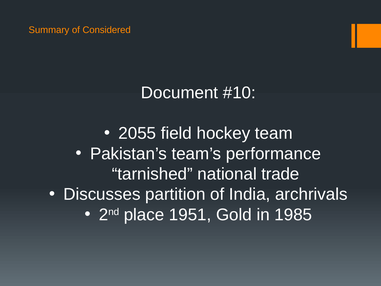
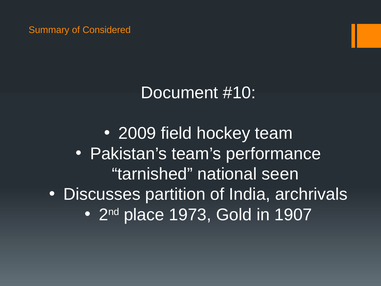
2055: 2055 -> 2009 (137, 133)
trade: trade -> seen (280, 174)
1951: 1951 -> 1973 (190, 215)
1985: 1985 -> 1907 (293, 215)
